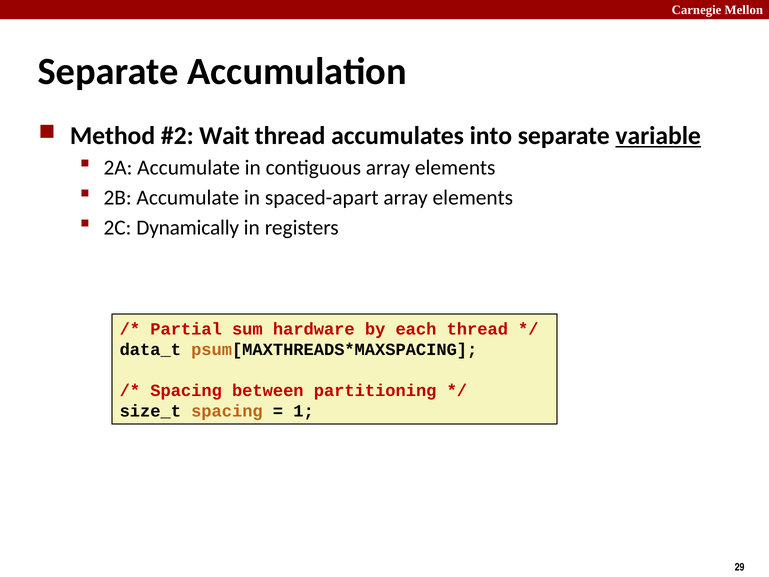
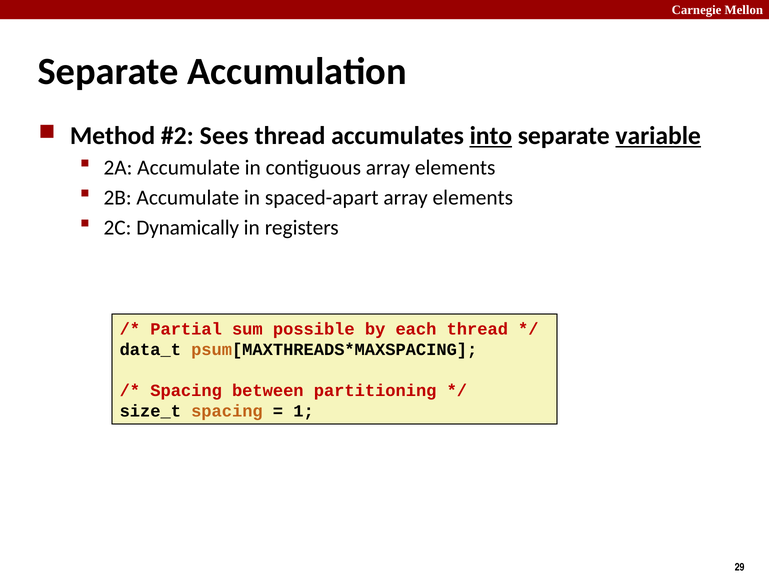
Wait: Wait -> Sees (224, 136)
into underline: none -> present (491, 136)
hardware: hardware -> possible (314, 329)
